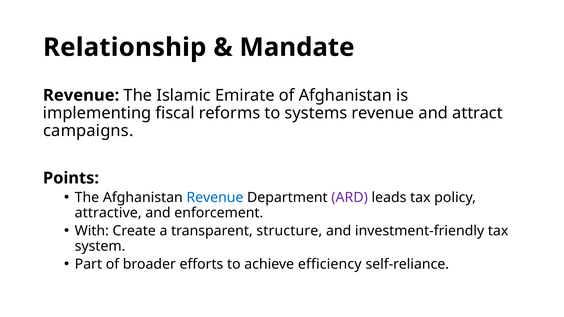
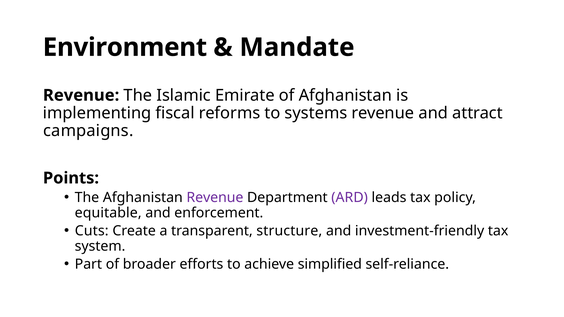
Relationship: Relationship -> Environment (125, 47)
Revenue colour: blue -> purple (215, 198)
attractive: attractive -> equitable (108, 213)
With: With -> Cuts (92, 231)
efficiency: efficiency -> simplified (330, 264)
